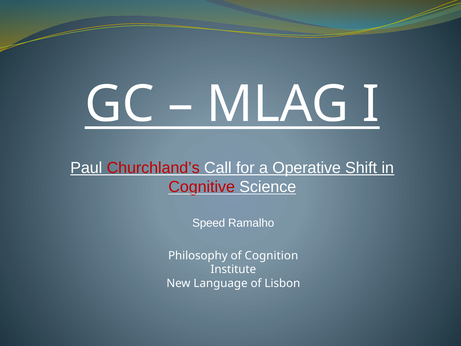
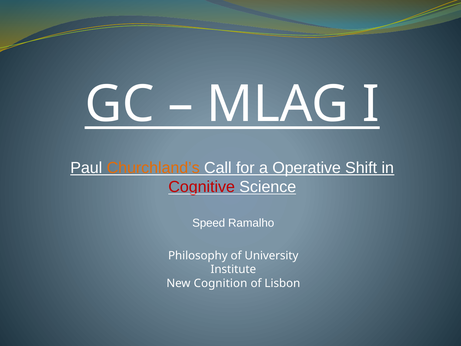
Churchland’s colour: red -> orange (153, 168)
Cognition: Cognition -> University (271, 255)
Language: Language -> Cognition (220, 283)
